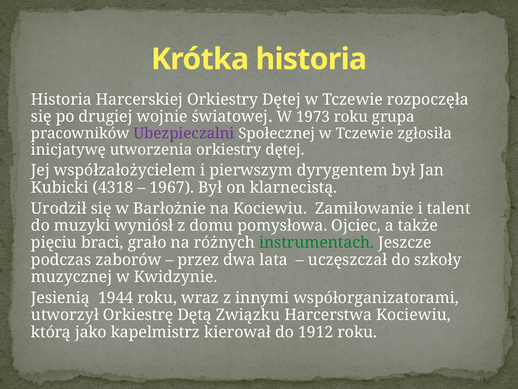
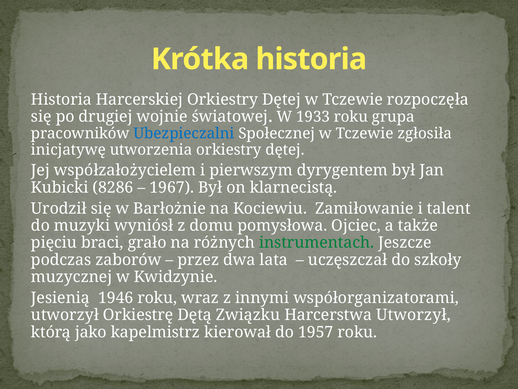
1973: 1973 -> 1933 (313, 117)
Ubezpieczalni colour: purple -> blue (184, 133)
4318: 4318 -> 8286 (113, 187)
1944: 1944 -> 1946 (116, 298)
Harcerstwa Kociewiu: Kociewiu -> Utworzył (413, 315)
1912: 1912 -> 1957 (316, 332)
